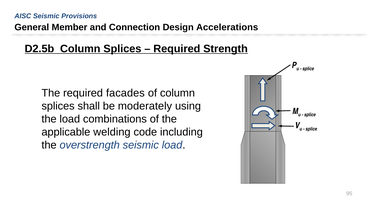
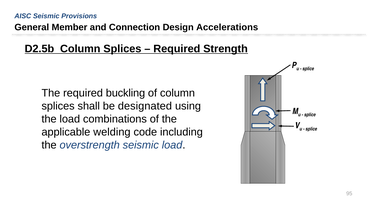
facades: facades -> buckling (125, 93)
moderately: moderately -> designated (145, 106)
